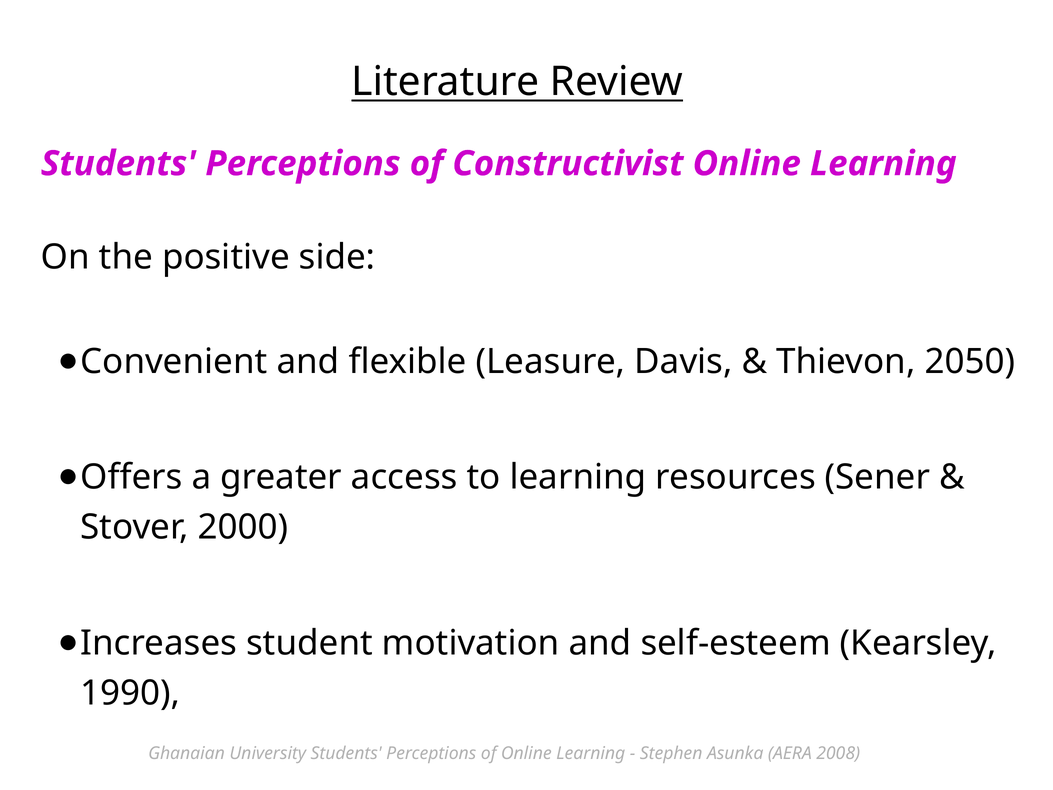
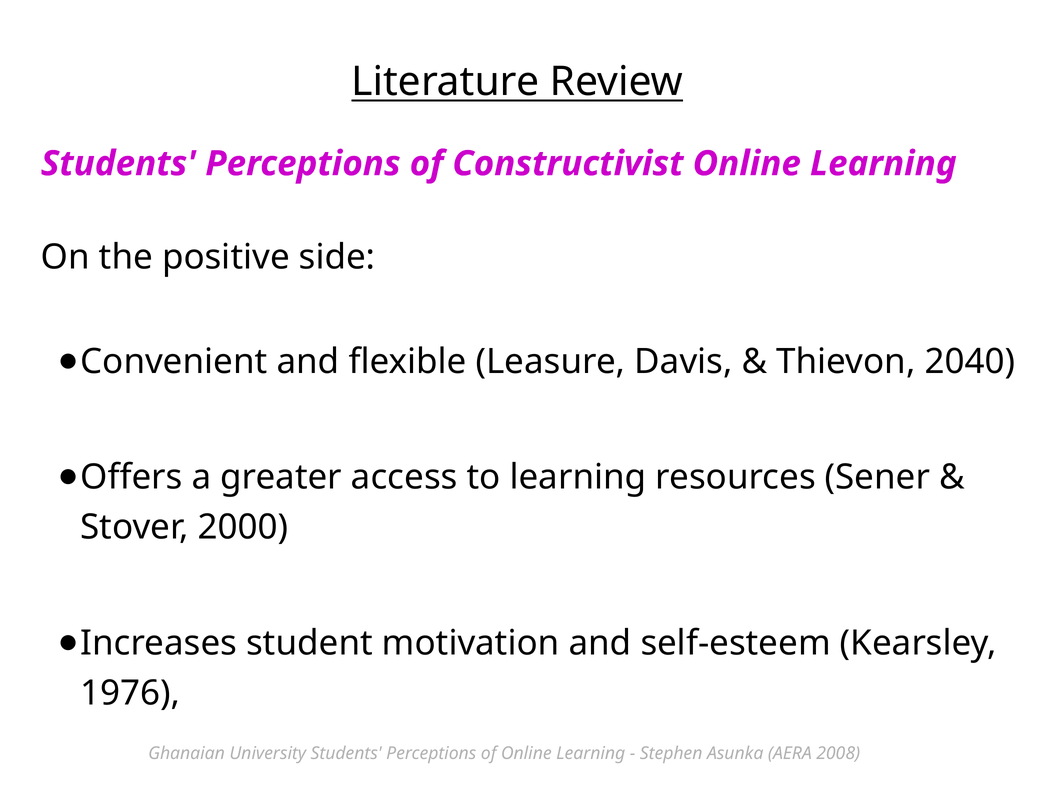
2050: 2050 -> 2040 (970, 361)
1990: 1990 -> 1976 (130, 693)
